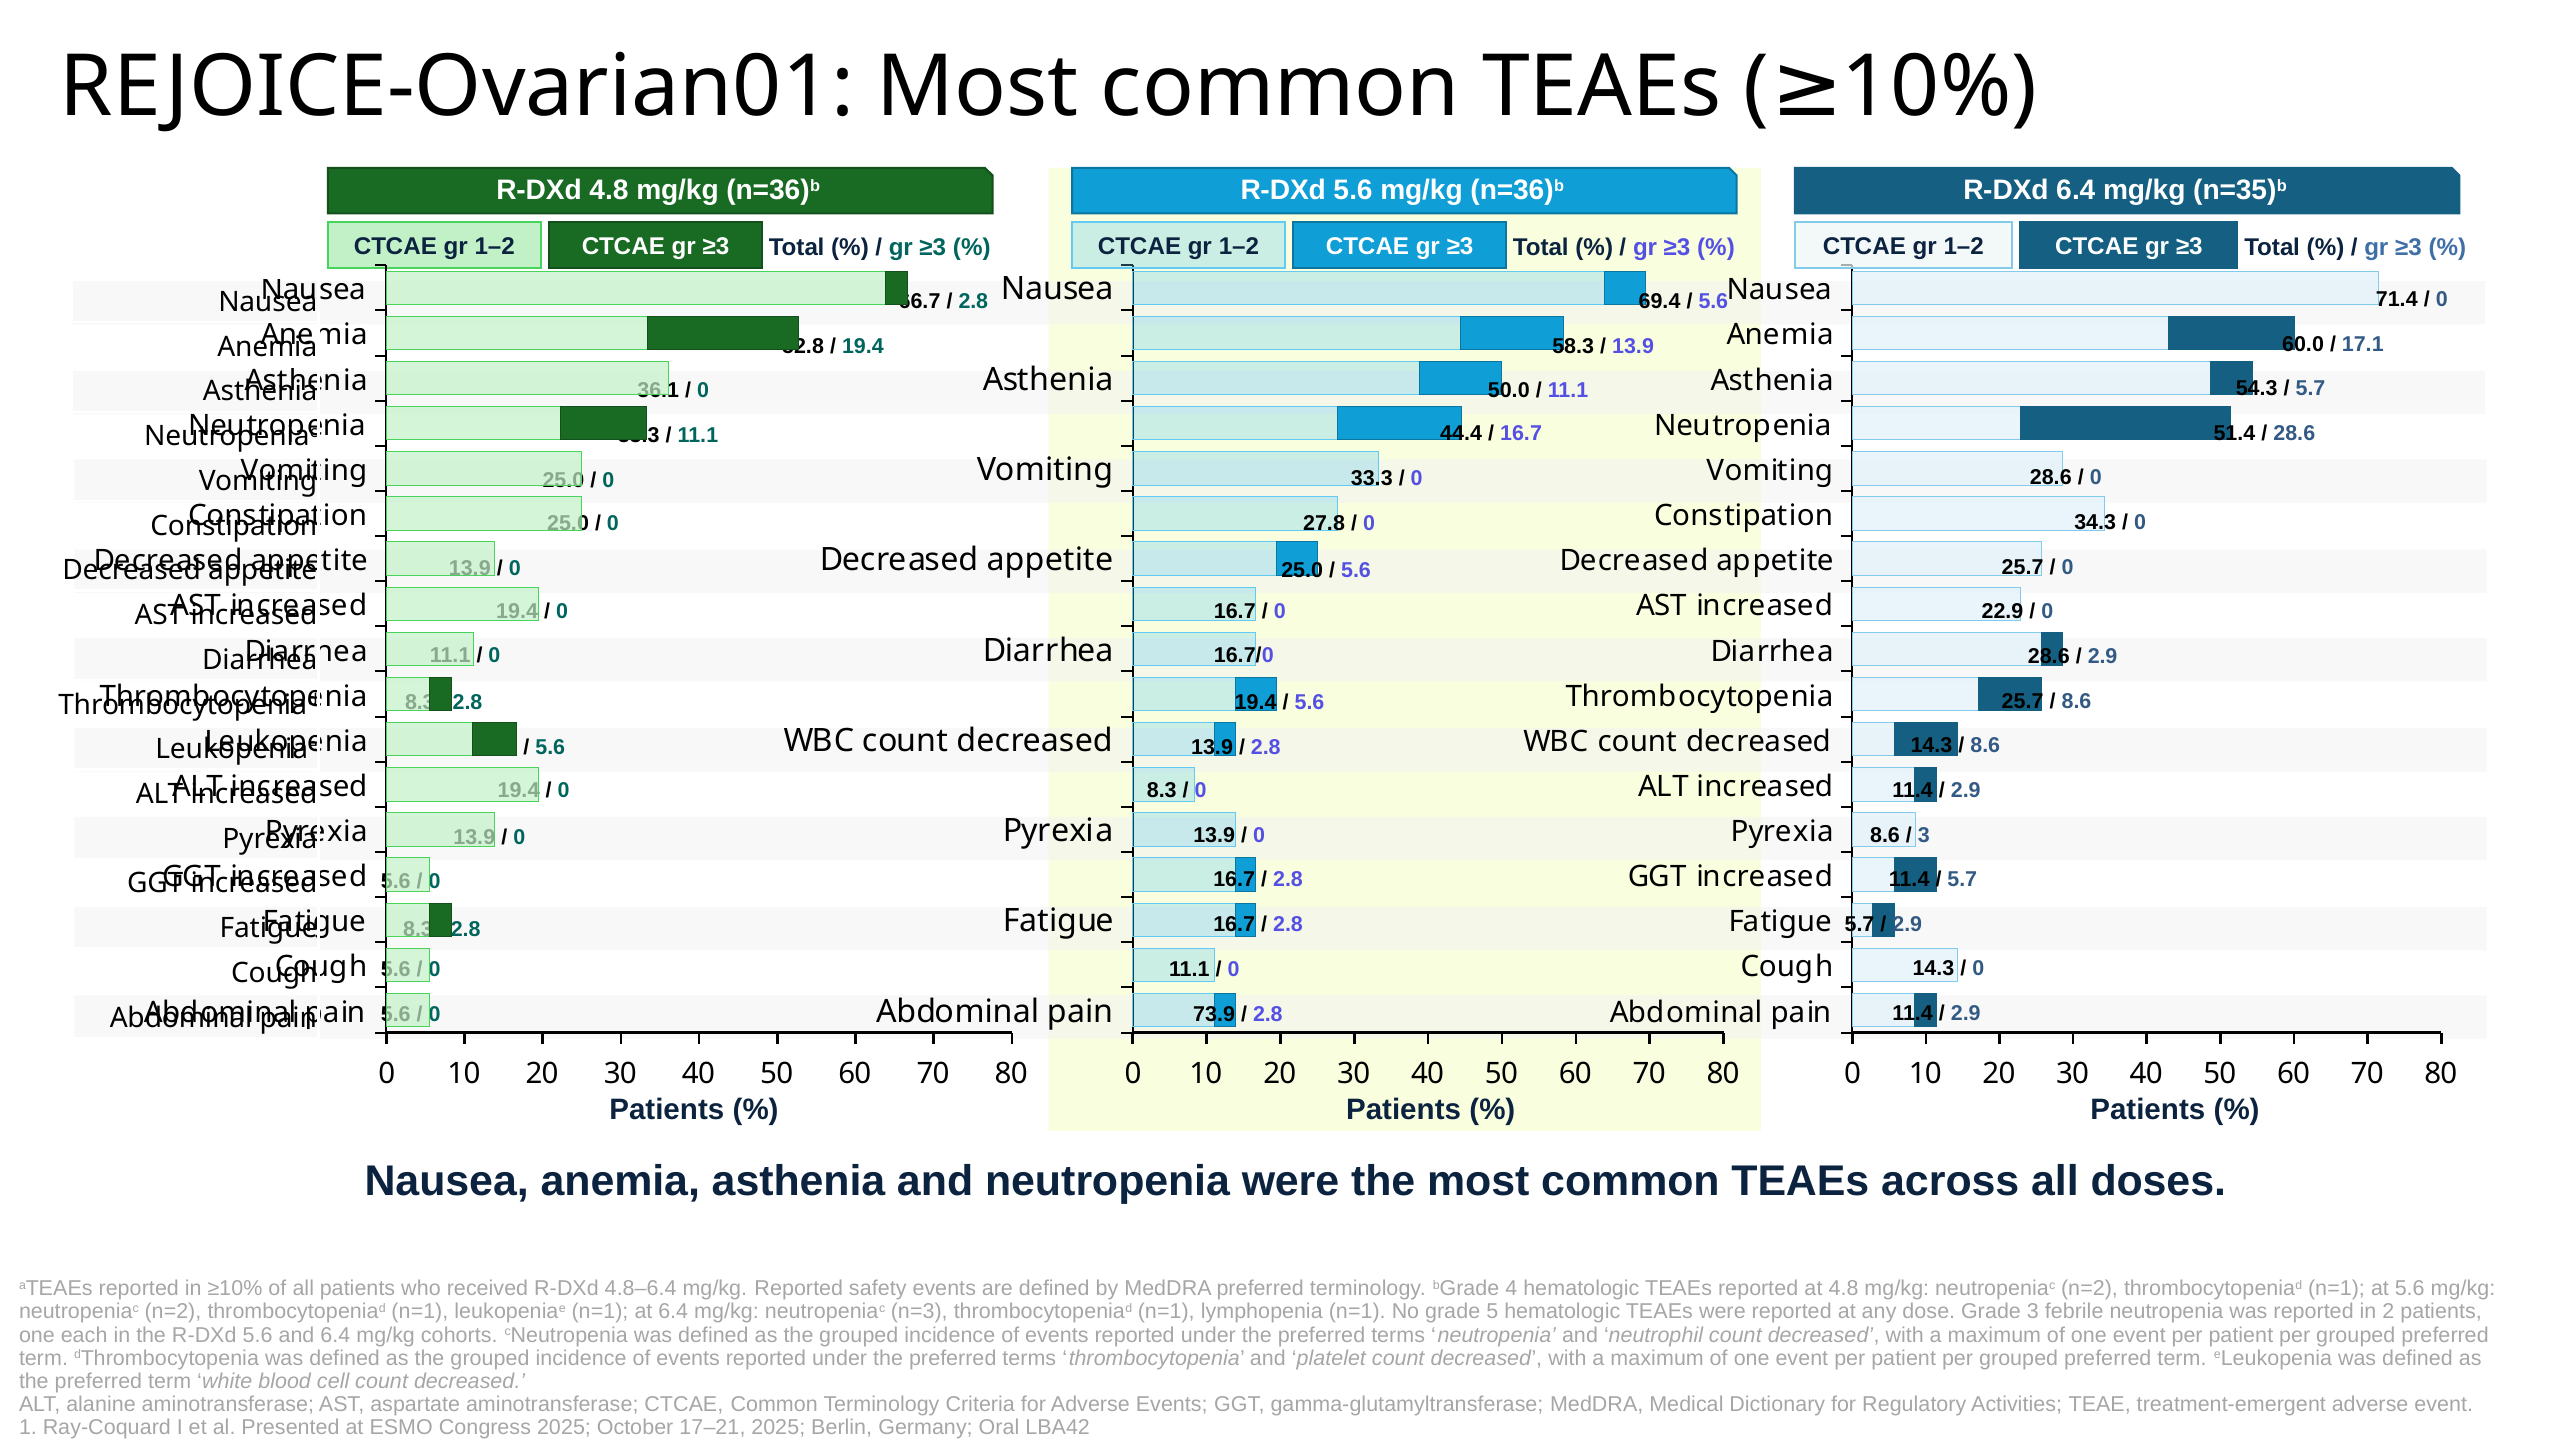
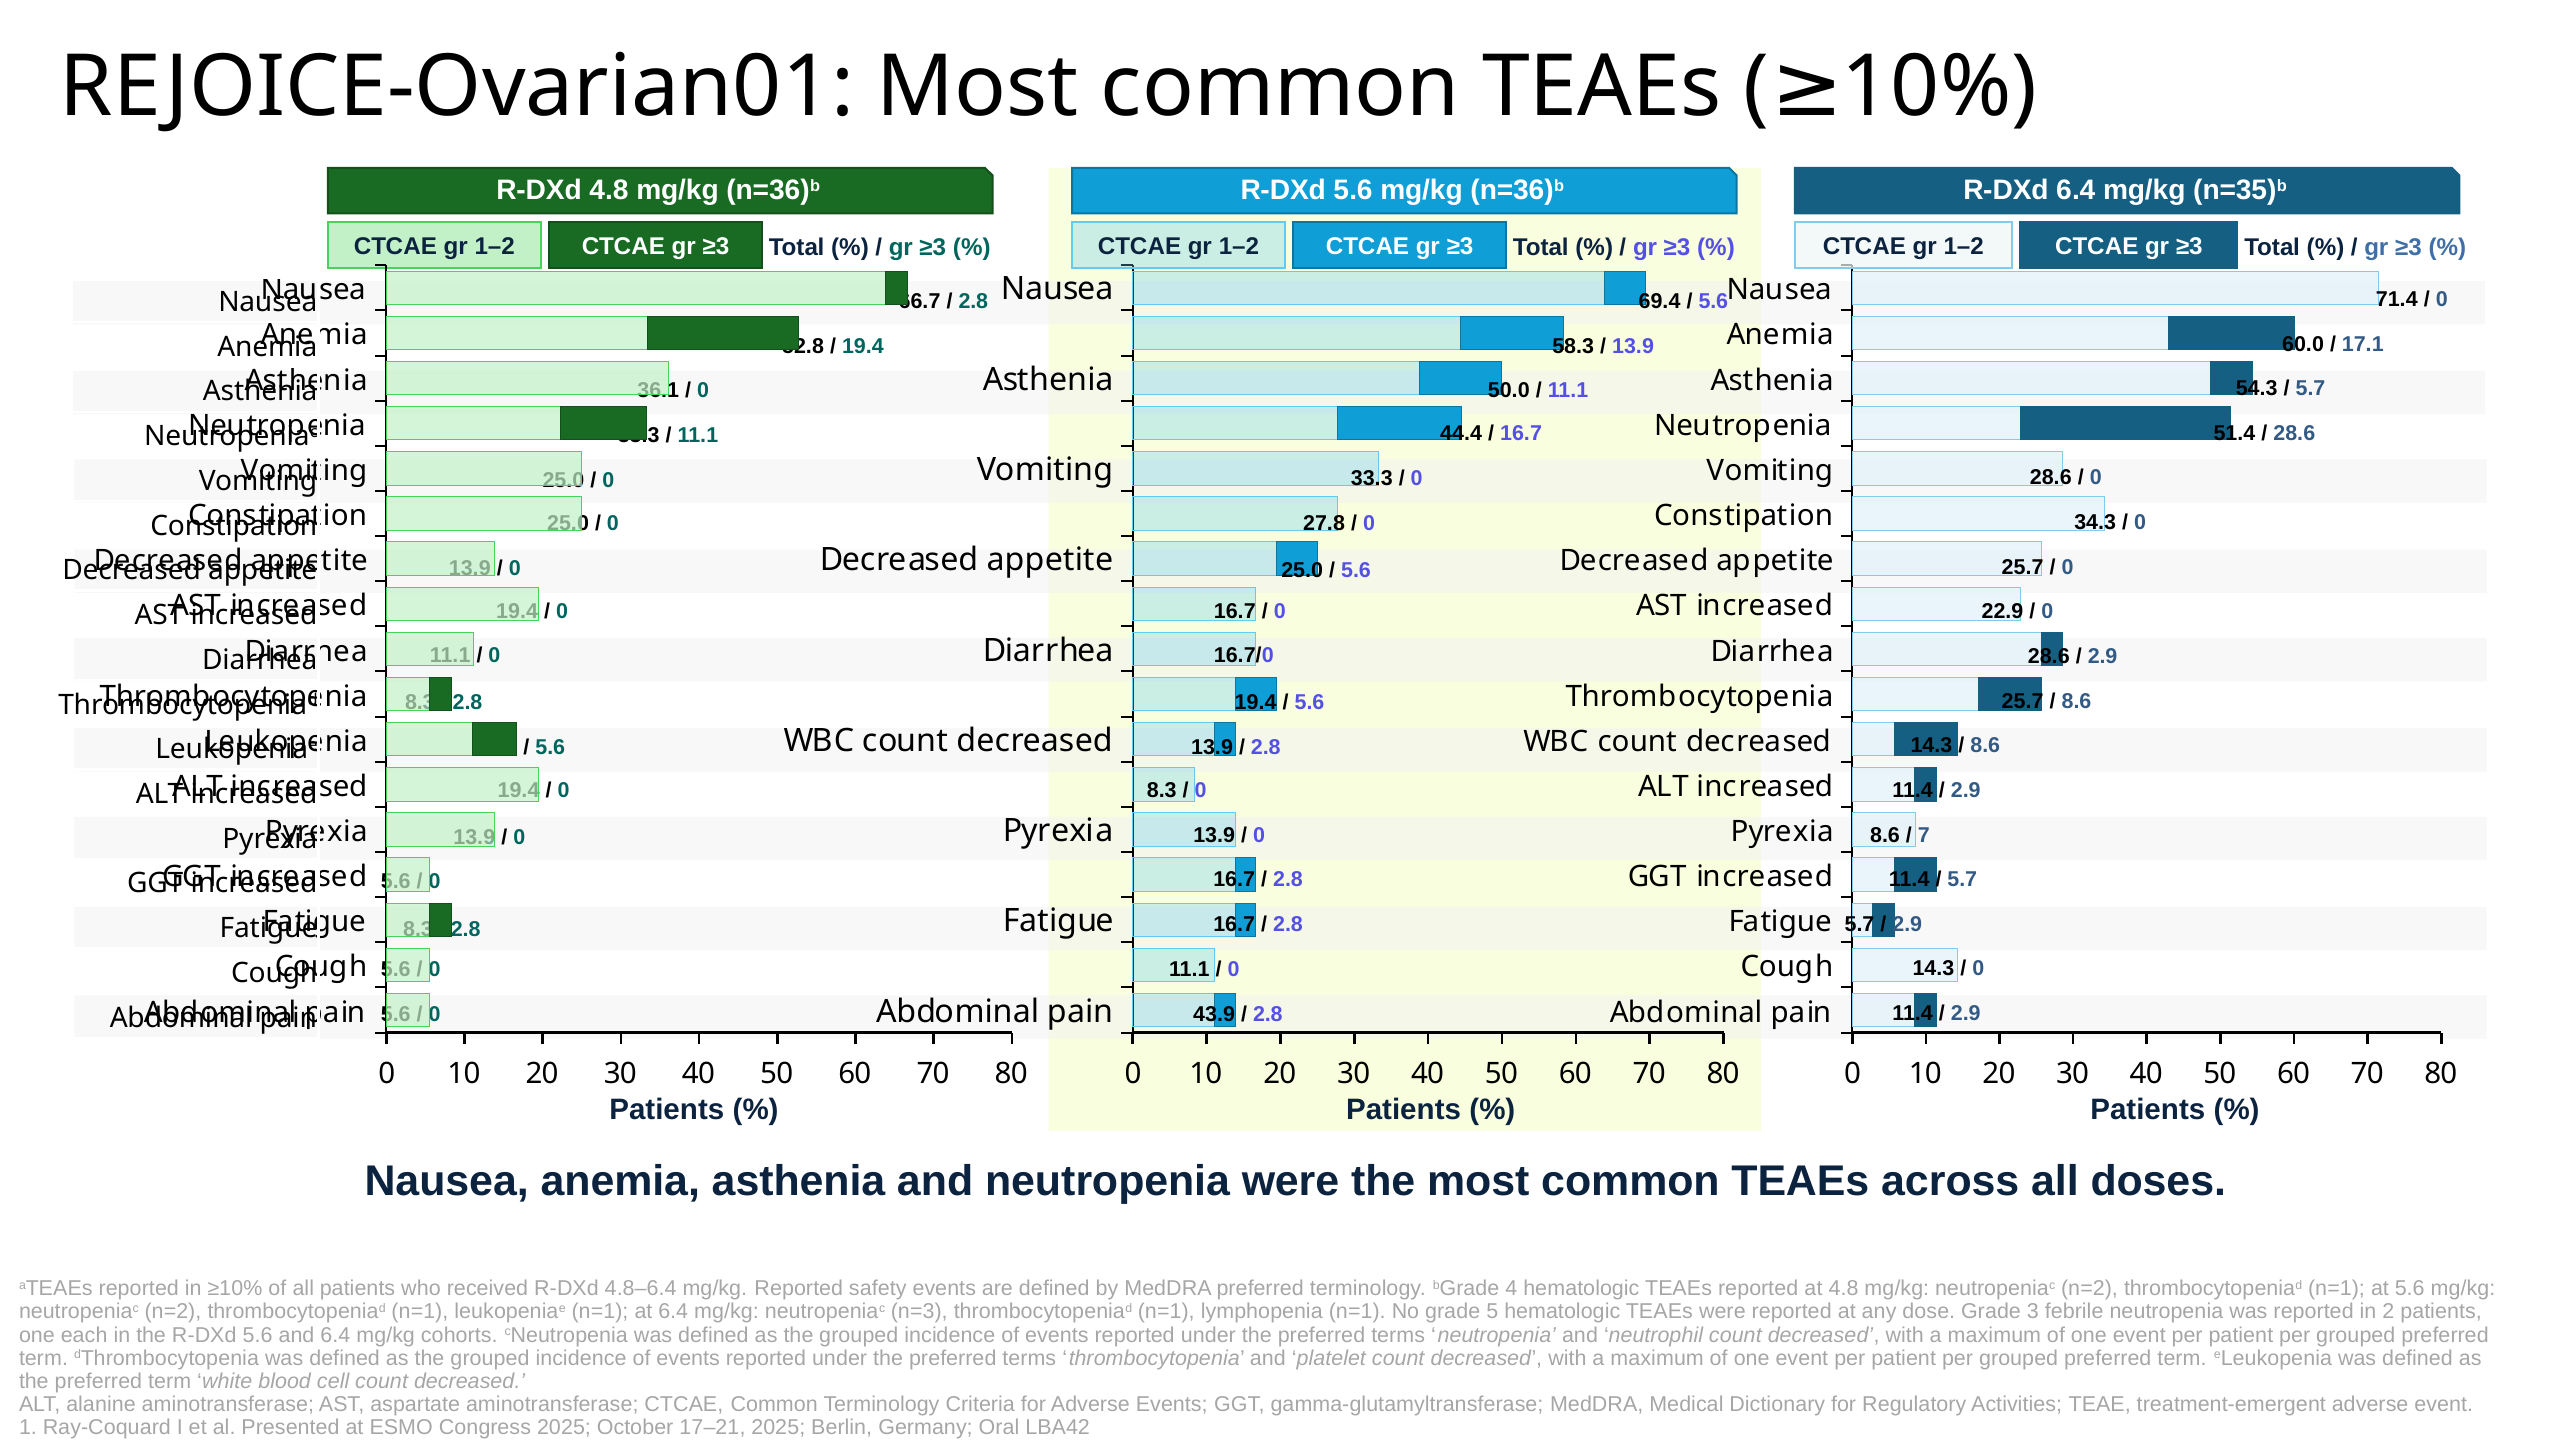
3: 3 -> 7 (1924, 835)
73.9: 73.9 -> 43.9 (1214, 1014)
